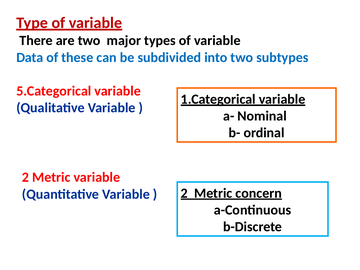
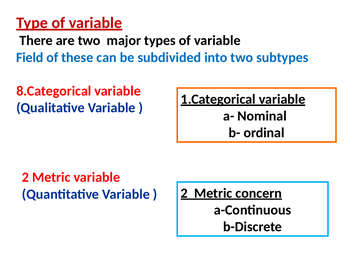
Data: Data -> Field (30, 57)
5.Categorical: 5.Categorical -> 8.Categorical (54, 91)
